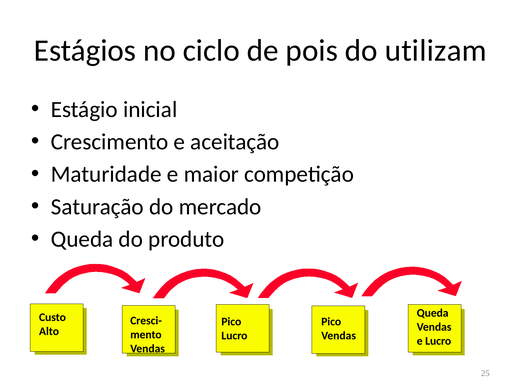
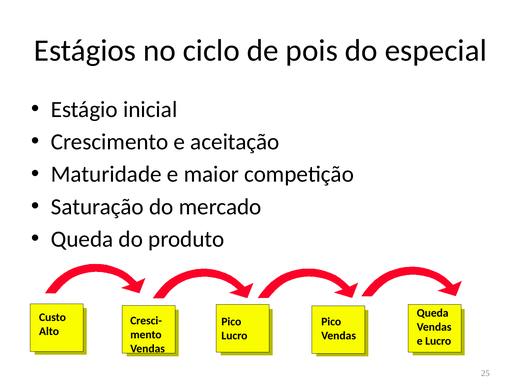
utilizam: utilizam -> especial (436, 50)
